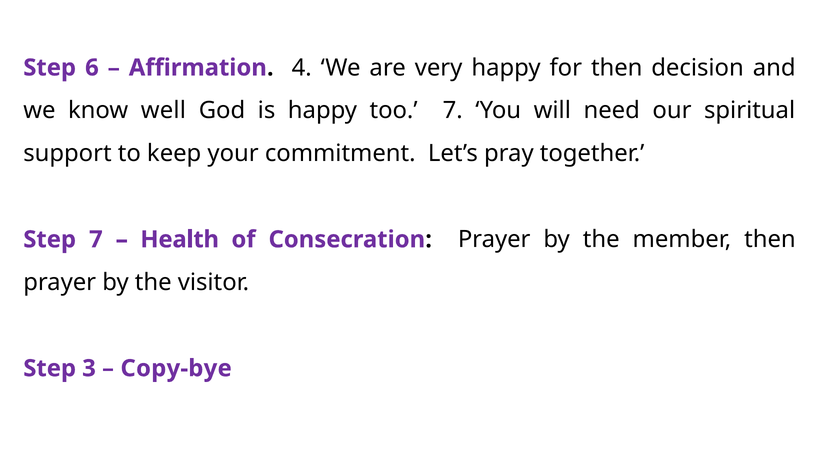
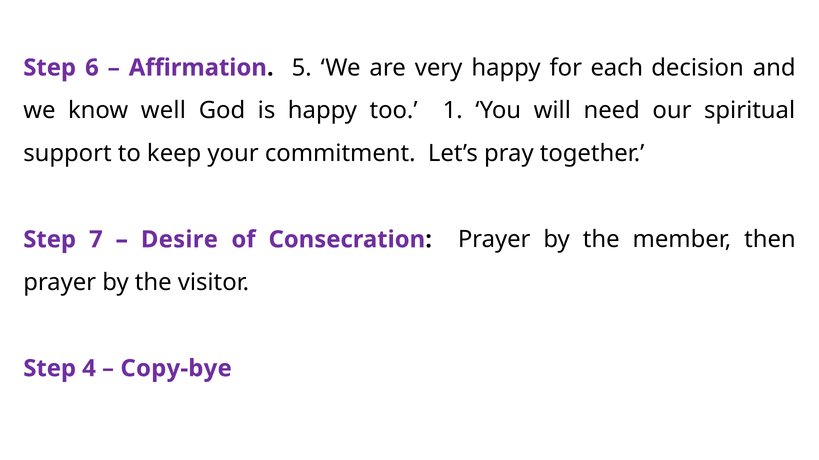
4: 4 -> 5 (302, 68)
for then: then -> each (617, 68)
too 7: 7 -> 1 (453, 111)
Health: Health -> Desire (179, 240)
3: 3 -> 4 (89, 369)
